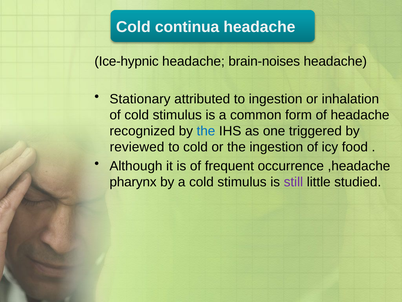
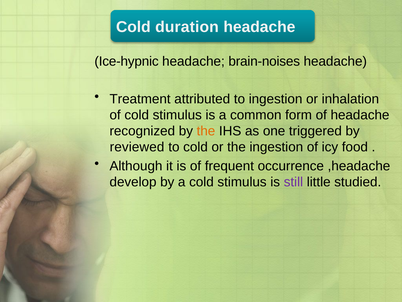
continua: continua -> duration (187, 27)
Stationary: Stationary -> Treatment (140, 99)
the colour: blue -> orange (206, 131)
pharynx: pharynx -> develop (133, 182)
